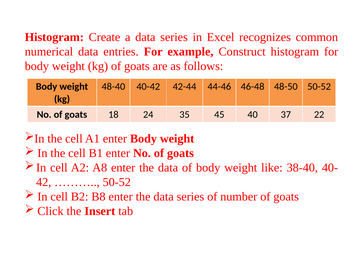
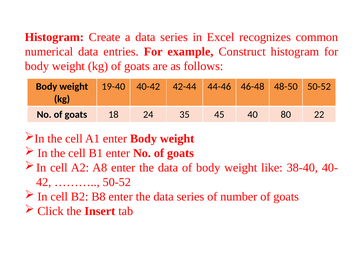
48-40: 48-40 -> 19-40 (113, 87)
37: 37 -> 80 (286, 115)
